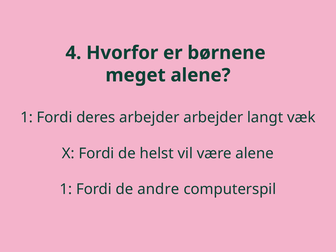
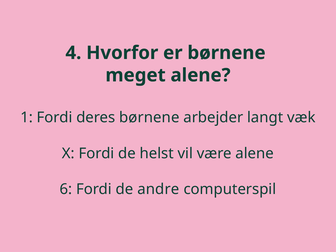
deres arbejder: arbejder -> børnene (149, 118)
1: 1 -> 6 (66, 189)
